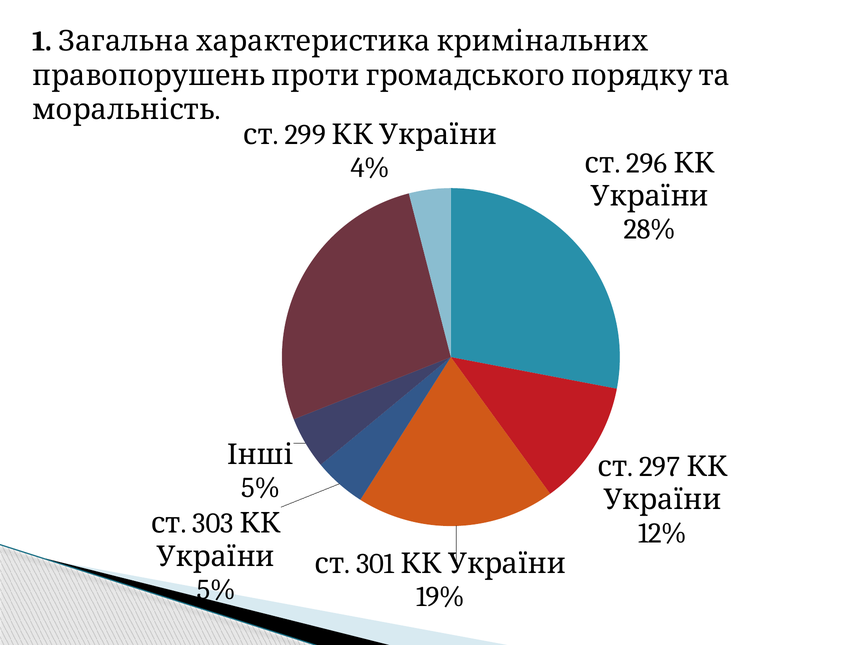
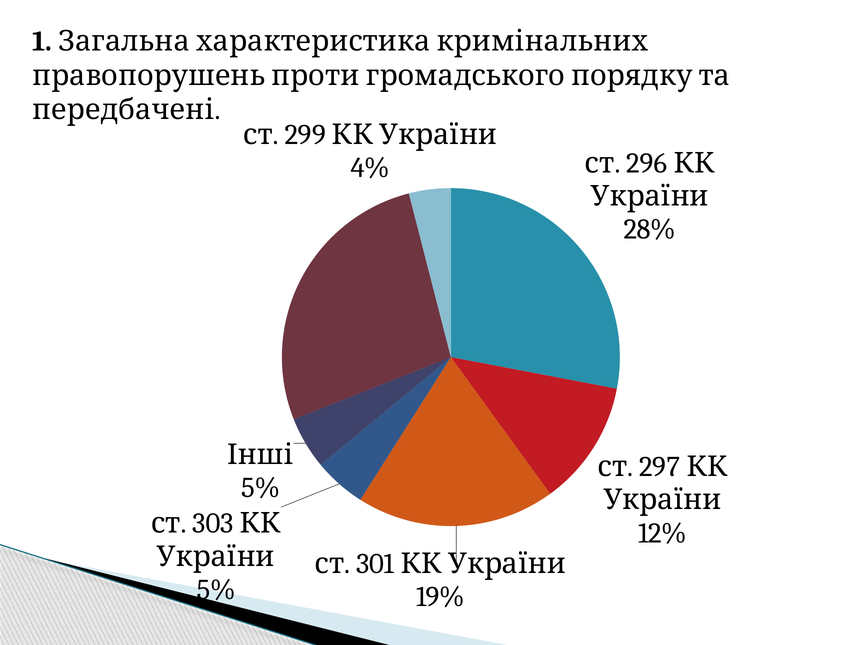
моральність: моральність -> передбачені (123, 110)
